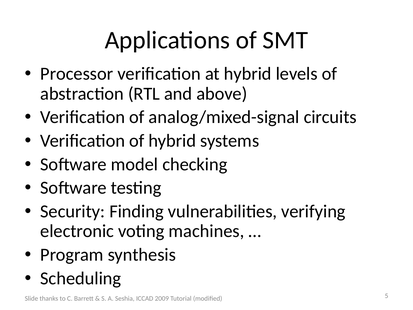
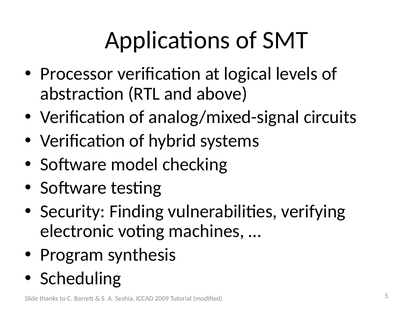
at hybrid: hybrid -> logical (248, 74)
